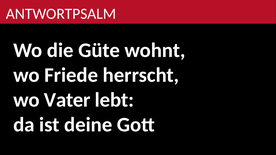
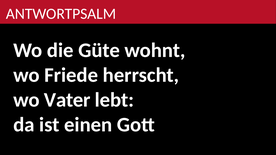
deine: deine -> einen (88, 125)
